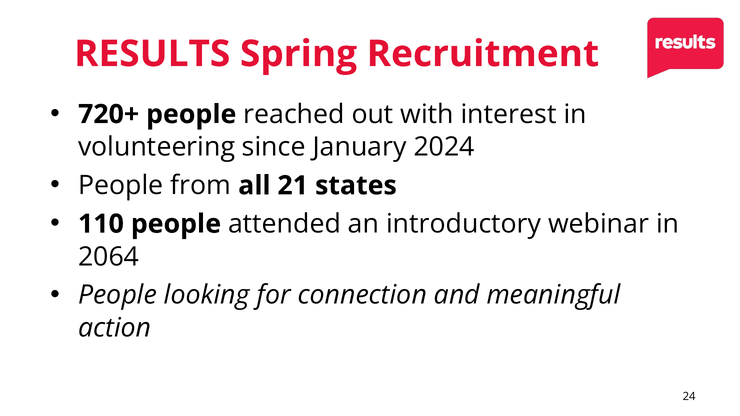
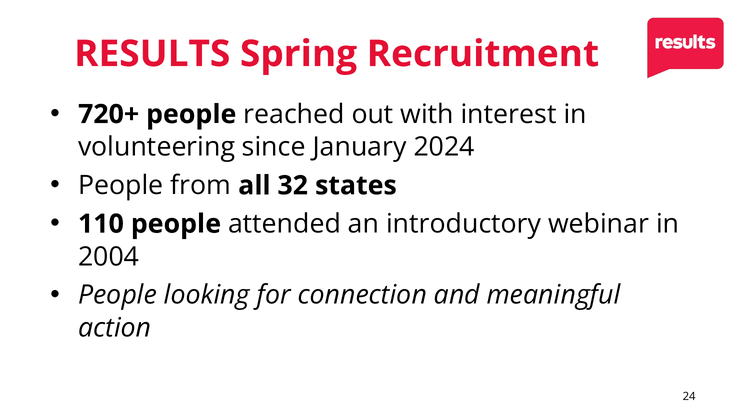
21: 21 -> 32 (293, 186)
2064: 2064 -> 2004 (109, 257)
